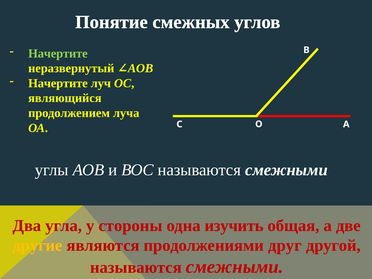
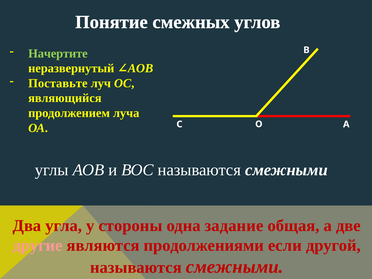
Начертите: Начертите -> Поставьте (58, 83)
изучить: изучить -> задание (234, 226)
другие colour: yellow -> pink (38, 245)
друг: друг -> если (285, 245)
